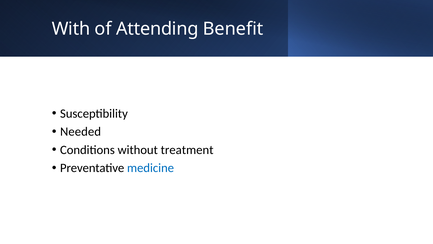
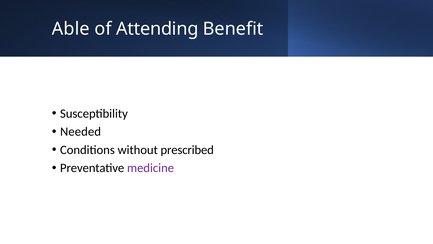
With: With -> Able (71, 29)
treatment: treatment -> prescribed (187, 150)
medicine colour: blue -> purple (151, 168)
